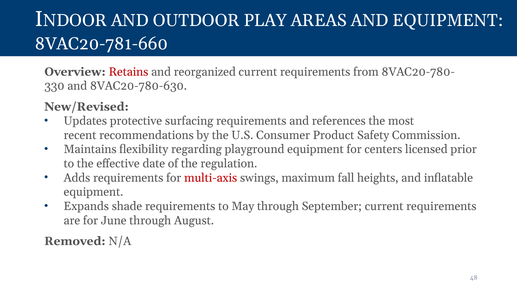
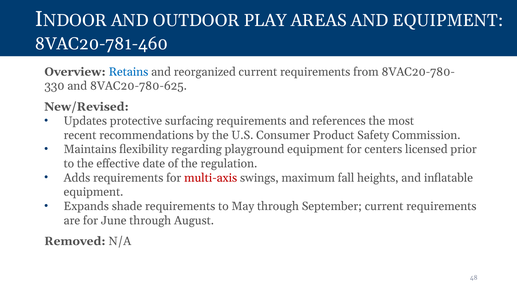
8VAC20-781-660: 8VAC20-781-660 -> 8VAC20-781-460 (102, 44)
Retains colour: red -> blue (129, 72)
8VAC20-780-630: 8VAC20-780-630 -> 8VAC20-780-625 (138, 86)
